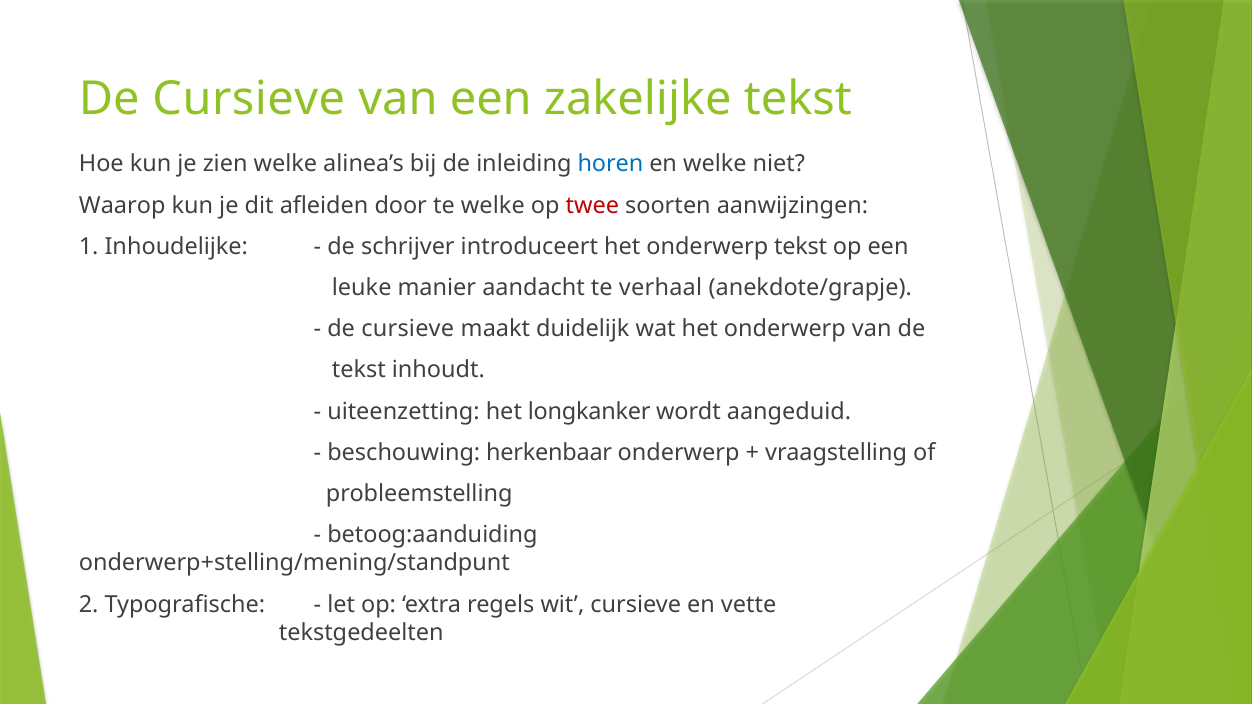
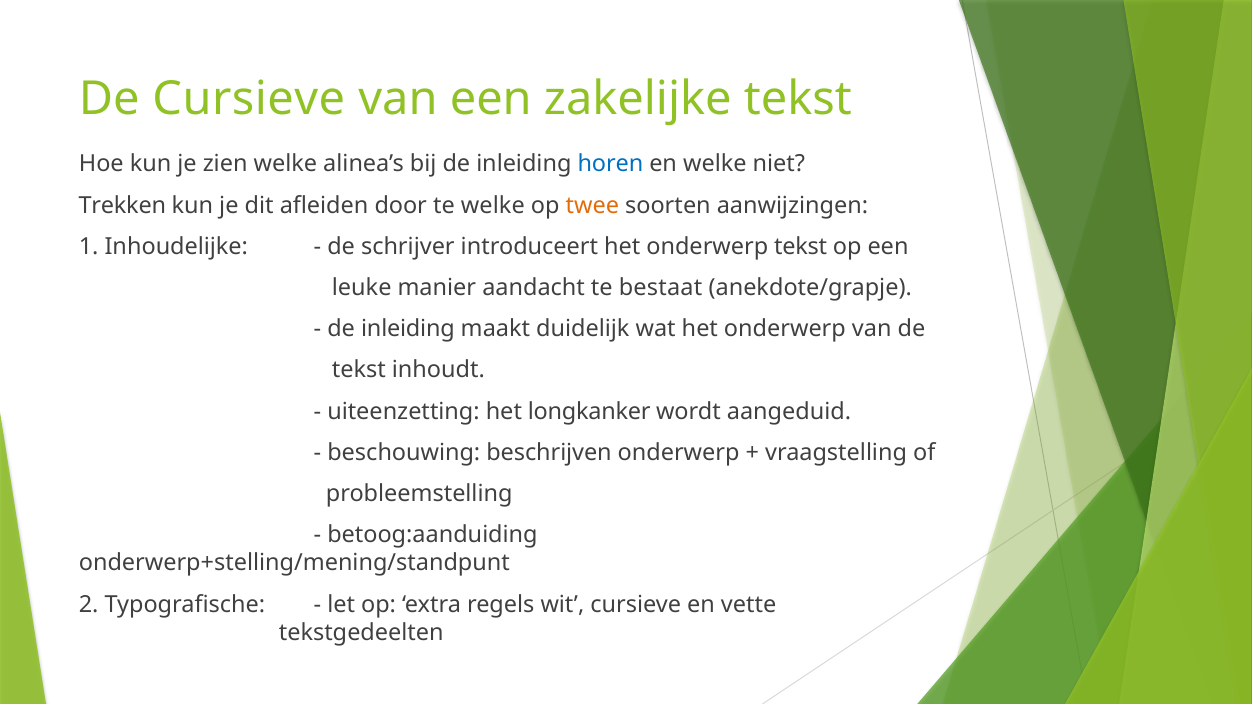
Waarop: Waarop -> Trekken (122, 205)
twee colour: red -> orange (592, 205)
verhaal: verhaal -> bestaat (661, 288)
cursieve: cursieve -> inleiding (408, 329)
herkenbaar: herkenbaar -> beschrijven (549, 453)
